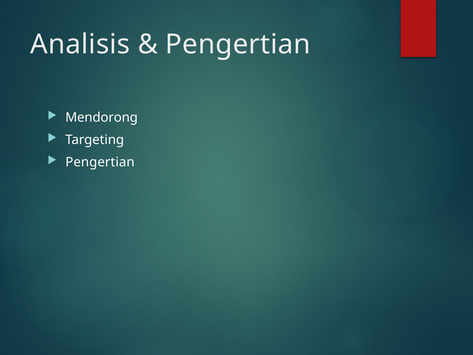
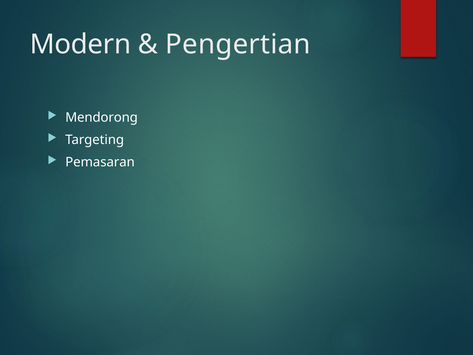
Analisis: Analisis -> Modern (80, 44)
Pengertian: Pengertian -> Pemasaran (100, 162)
